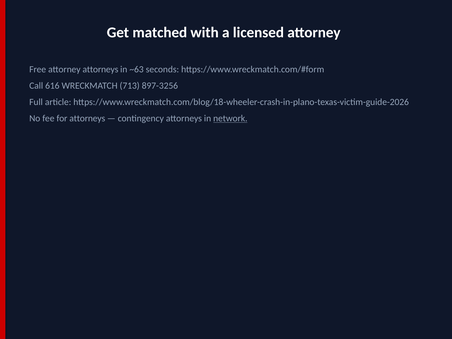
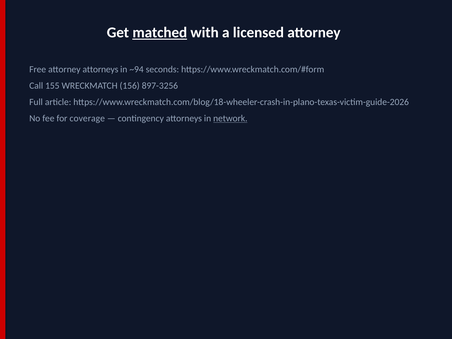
matched underline: none -> present (160, 33)
~63: ~63 -> ~94 (137, 70)
616: 616 -> 155 (52, 86)
713: 713 -> 156 (130, 86)
for attorneys: attorneys -> coverage (87, 118)
